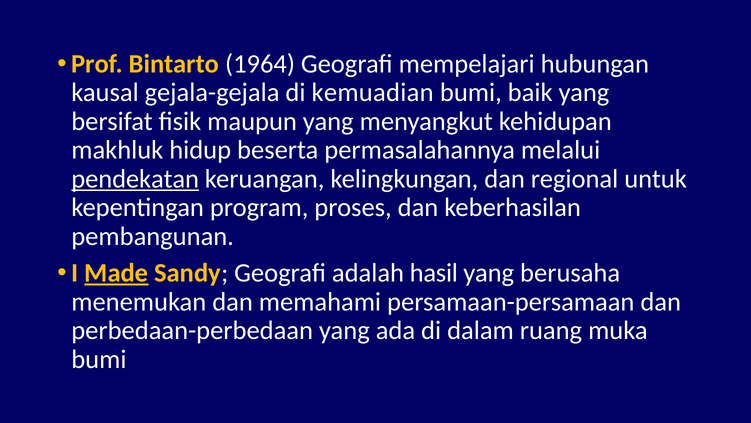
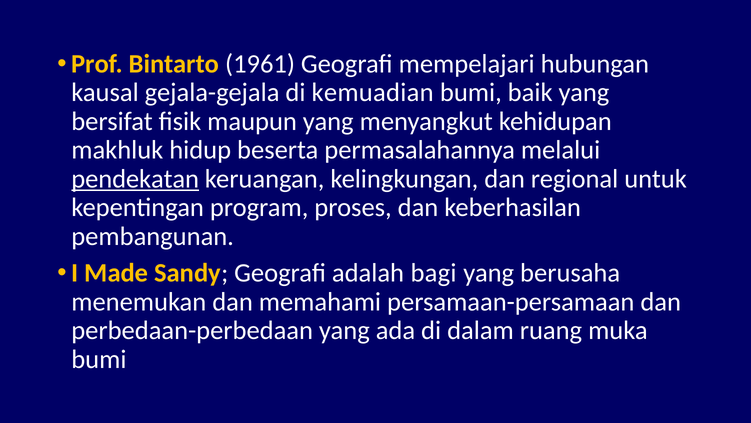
1964: 1964 -> 1961 (260, 64)
Made underline: present -> none (116, 273)
hasil: hasil -> bagi (434, 273)
